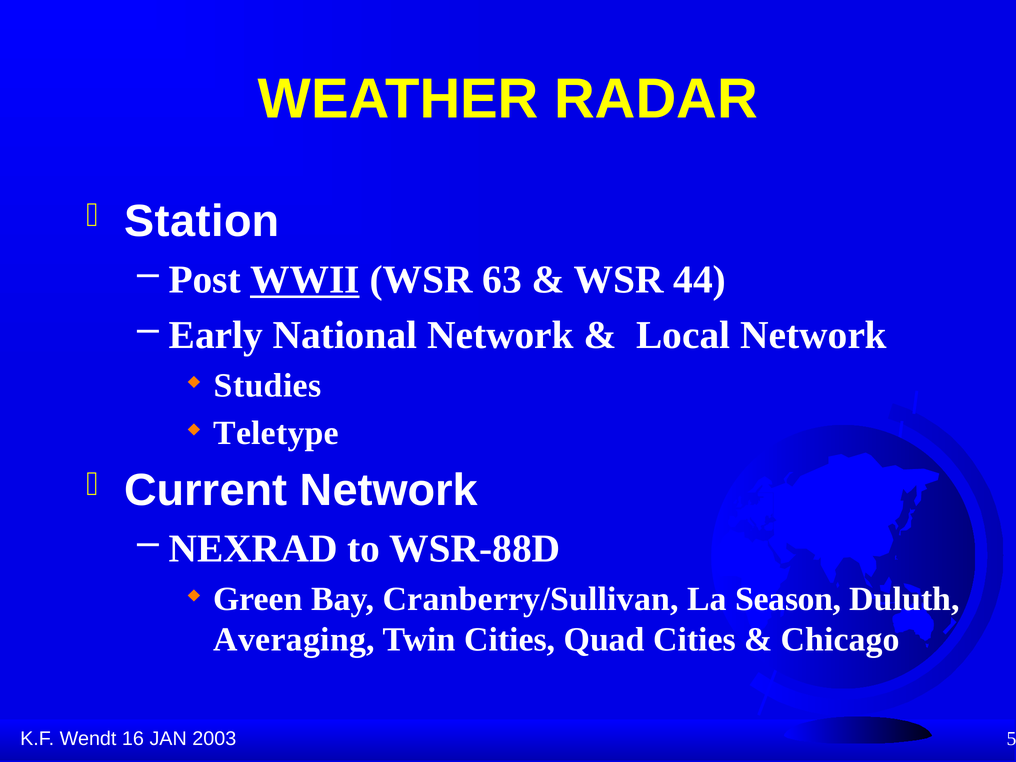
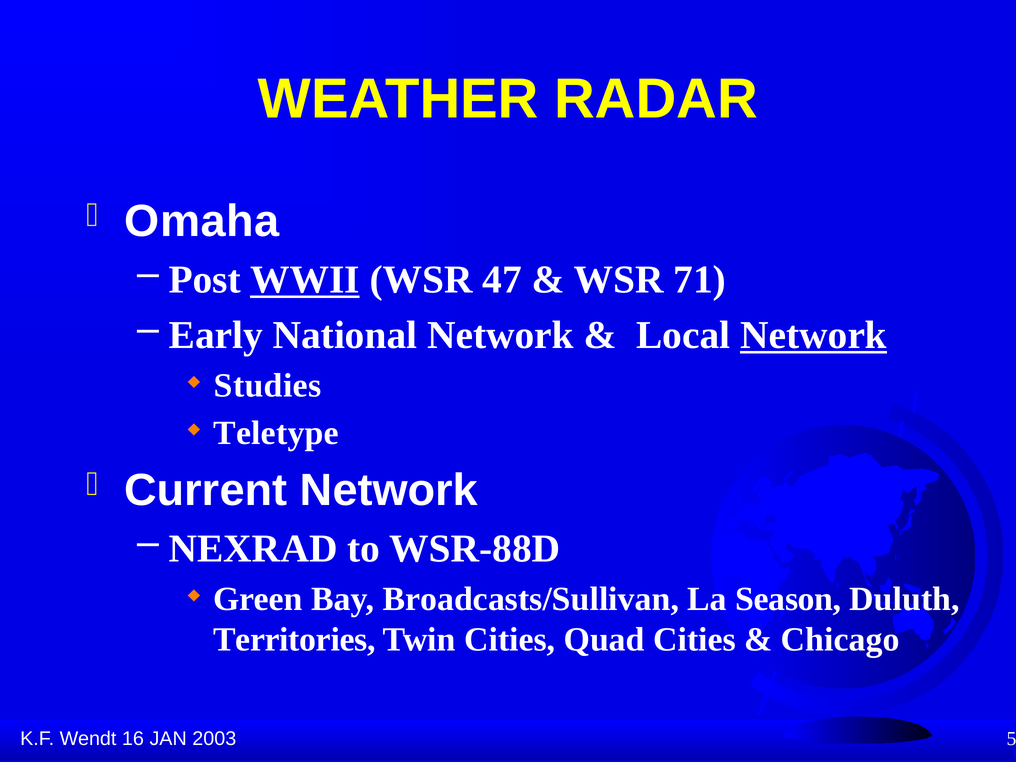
Station: Station -> Omaha (202, 221)
63: 63 -> 47 (502, 280)
44: 44 -> 71 (700, 280)
Network underline: none -> present (814, 335)
Cranberry/Sullivan: Cranberry/Sullivan -> Broadcasts/Sullivan (531, 599)
Averaging: Averaging -> Territories (294, 640)
